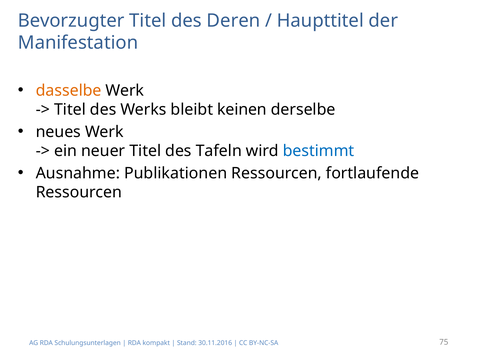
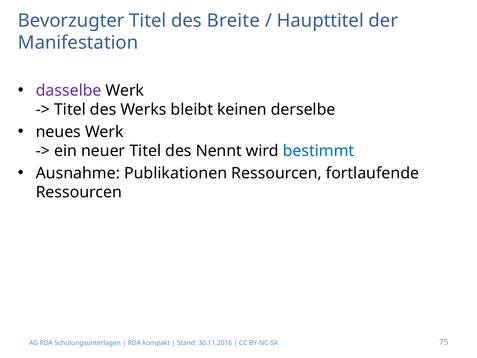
Deren: Deren -> Breite (233, 21)
dasselbe colour: orange -> purple (69, 90)
Tafeln: Tafeln -> Nennt (219, 151)
